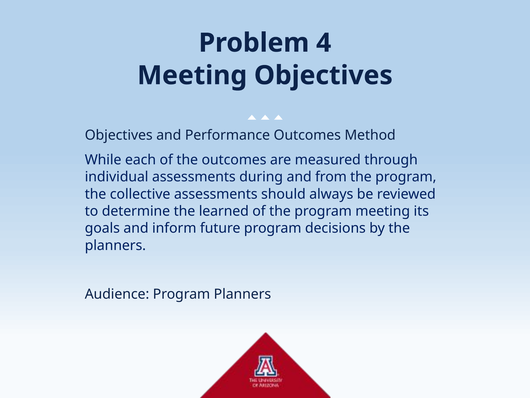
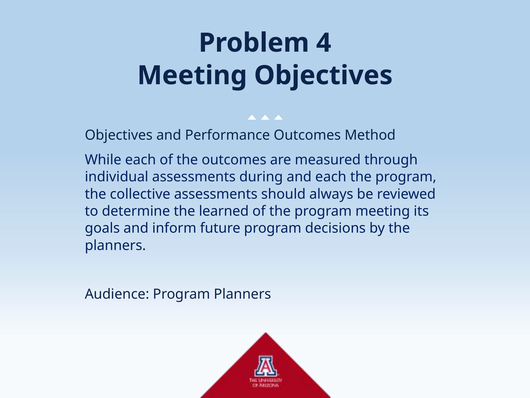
and from: from -> each (331, 177)
